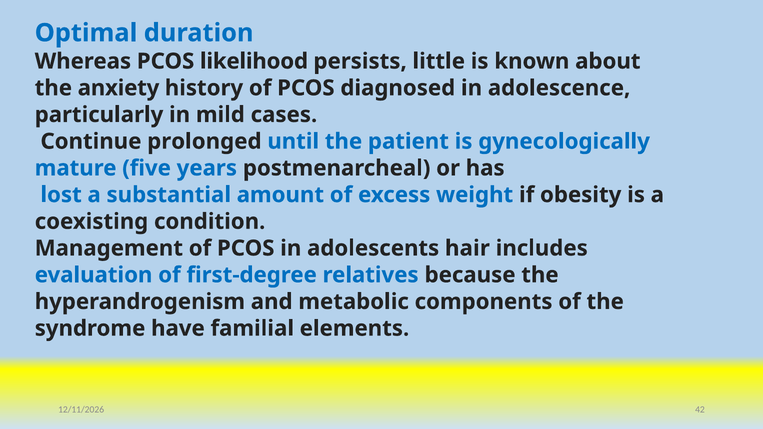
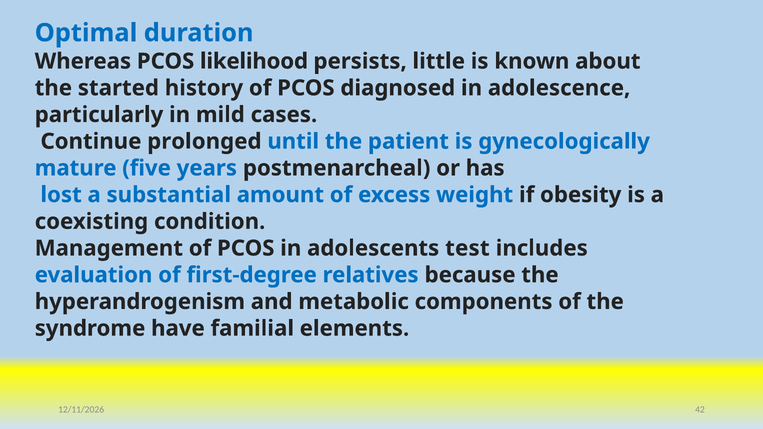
anxiety: anxiety -> started (118, 88)
hair: hair -> test (467, 248)
